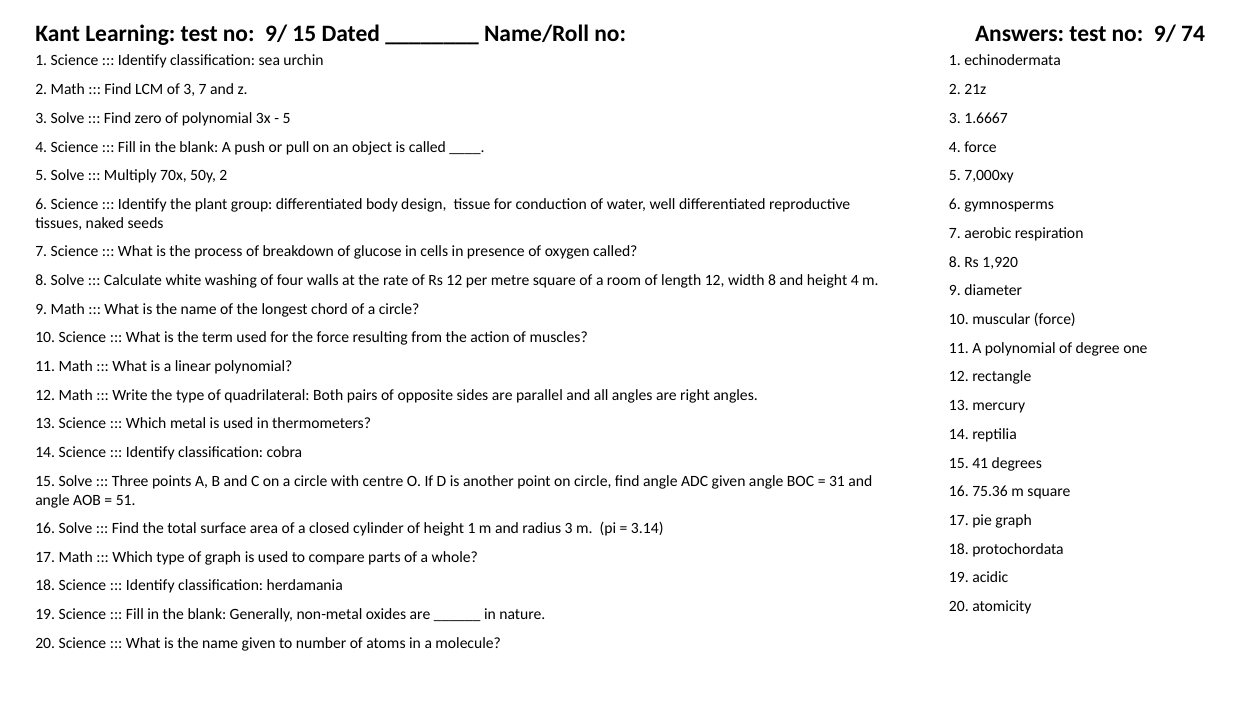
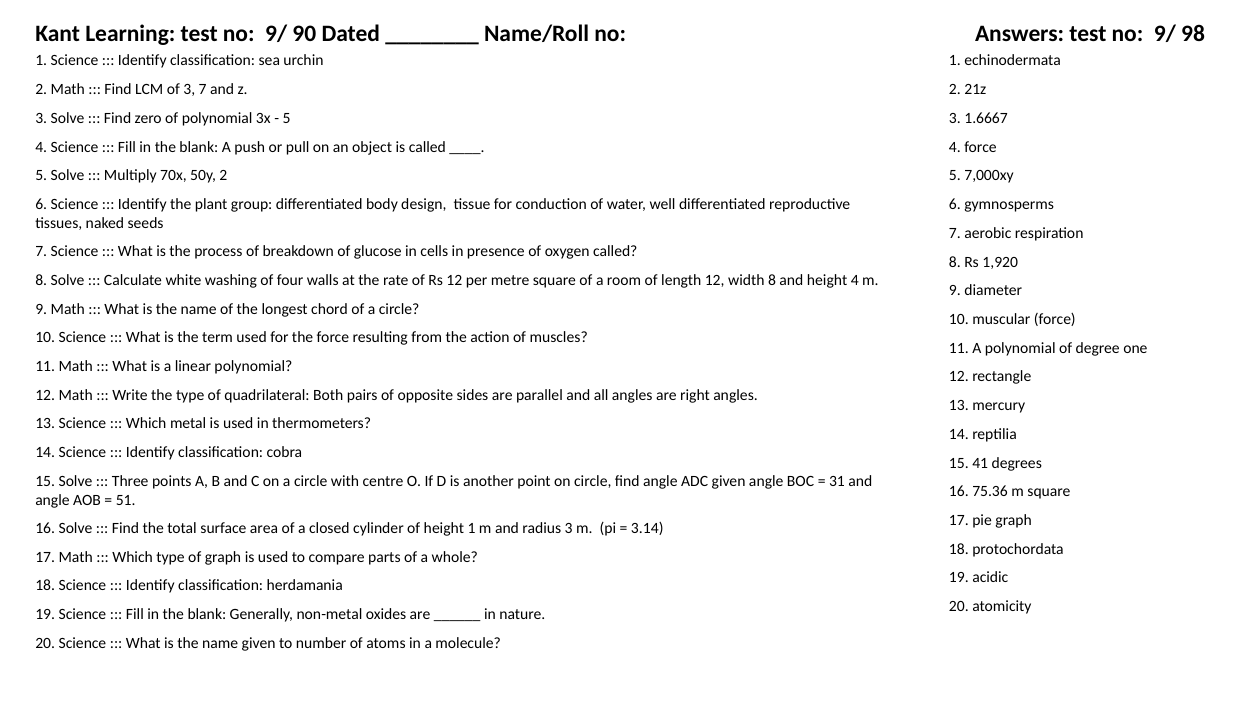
9/ 15: 15 -> 90 (304, 33)
74: 74 -> 98 (1193, 33)
